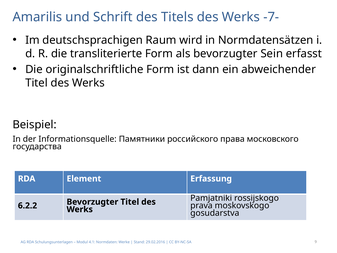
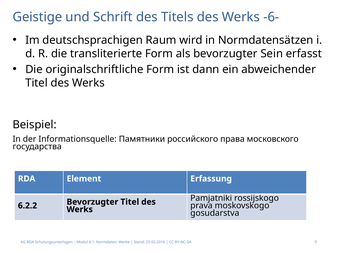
Amarilis: Amarilis -> Geistige (37, 17)
-7-: -7- -> -6- (271, 17)
